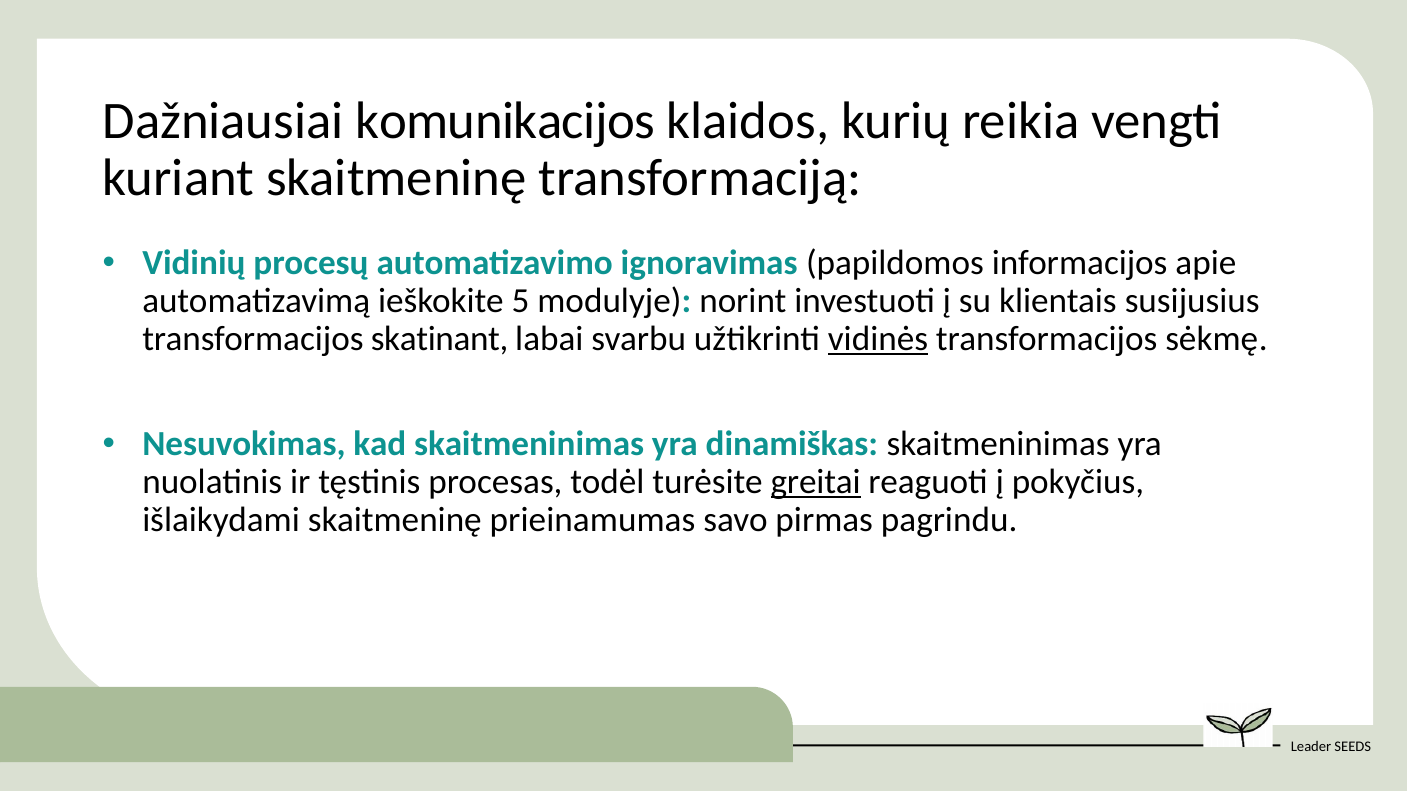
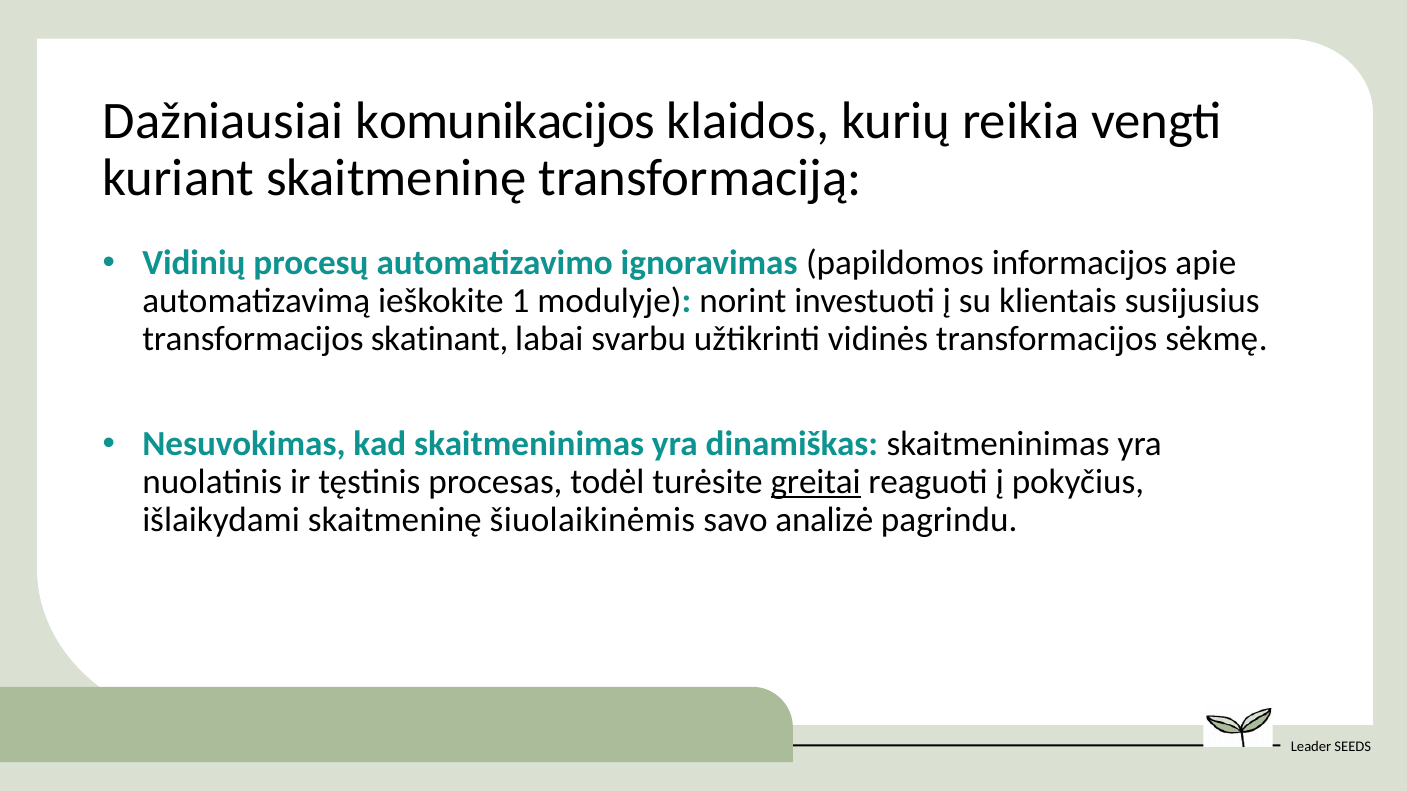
5: 5 -> 1 (521, 301)
vidinės underline: present -> none (878, 339)
prieinamumas: prieinamumas -> šiuolaikinėmis (592, 521)
pirmas: pirmas -> analizė (824, 521)
